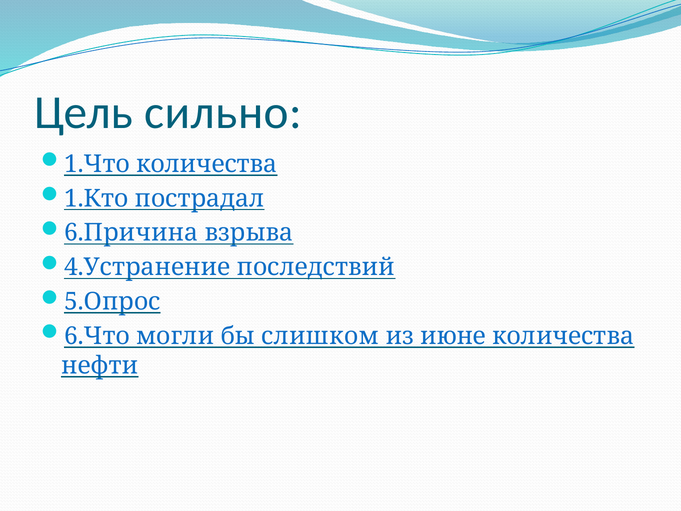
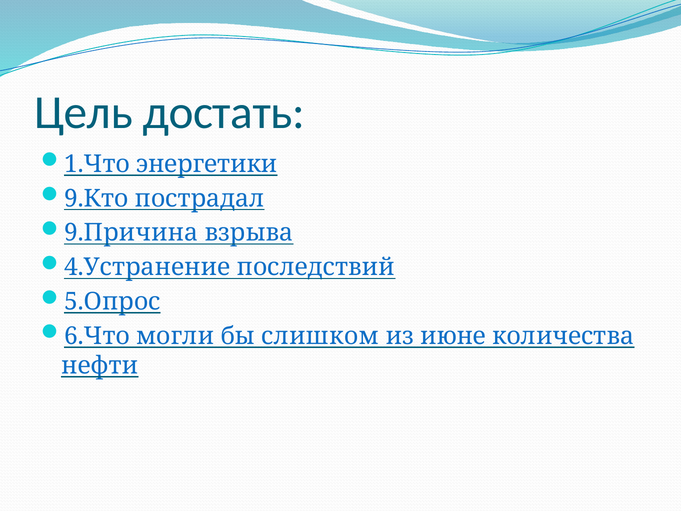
сильно: сильно -> достать (224, 112)
1.Что количества: количества -> энергетики (207, 164)
1.Кто: 1.Кто -> 9.Кто (96, 198)
6.Причина: 6.Причина -> 9.Причина (131, 233)
